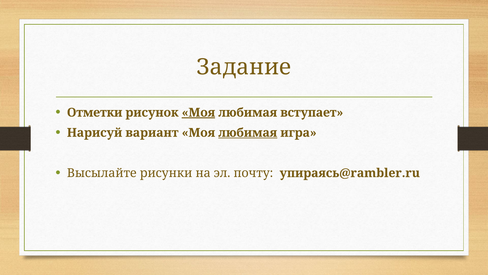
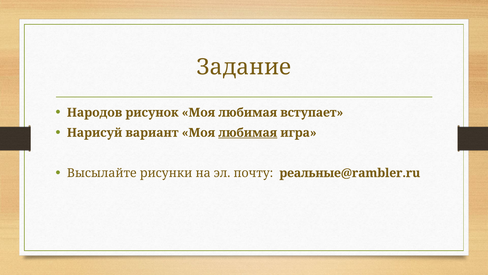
Отметки: Отметки -> Народов (95, 112)
Моя underline: present -> none (198, 112)
упираясь@rambler.ru: упираясь@rambler.ru -> реальные@rambler.ru (350, 173)
